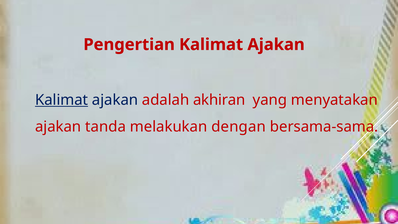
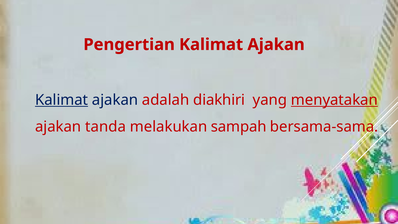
akhiran: akhiran -> diakhiri (219, 100)
menyatakan underline: none -> present (334, 100)
dengan: dengan -> sampah (239, 127)
